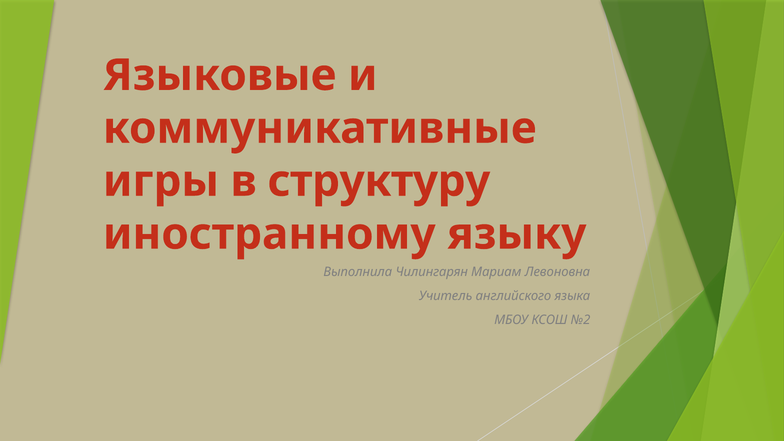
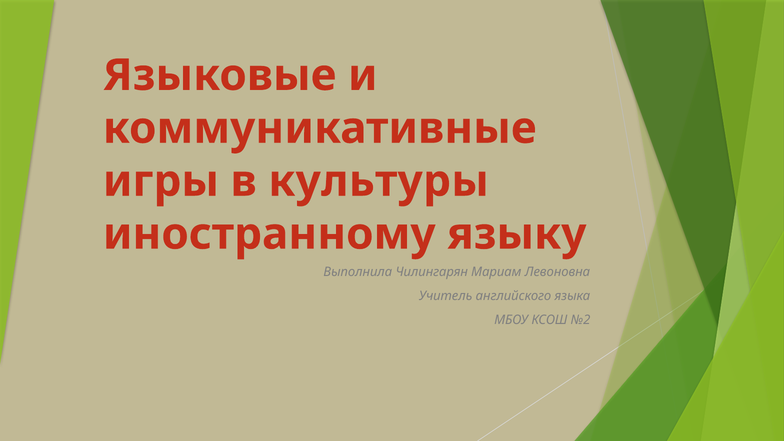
структуру: структуру -> культуры (379, 181)
